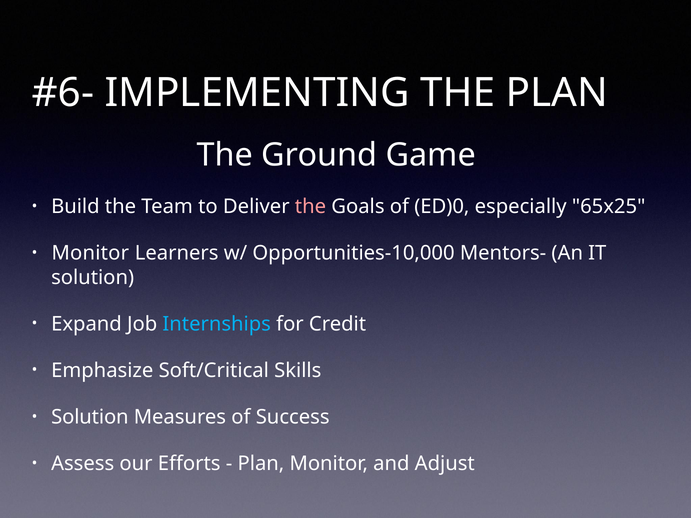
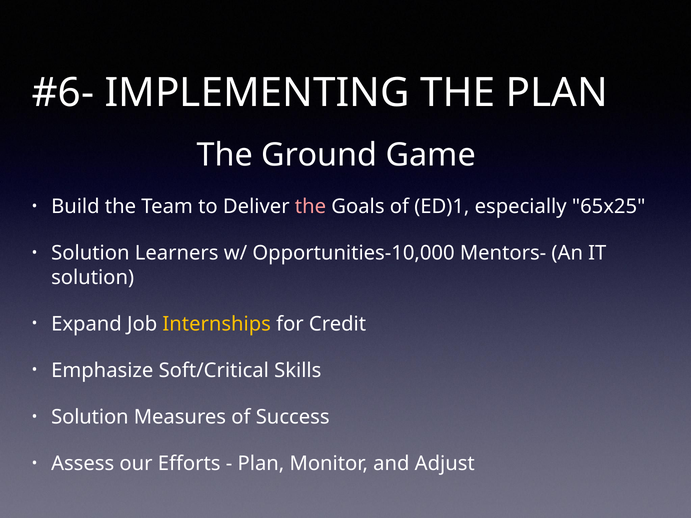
ED)0: ED)0 -> ED)1 (442, 207)
Monitor: Monitor -> Solution (90, 253)
Internships colour: light blue -> yellow (217, 324)
